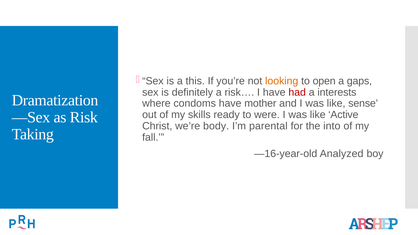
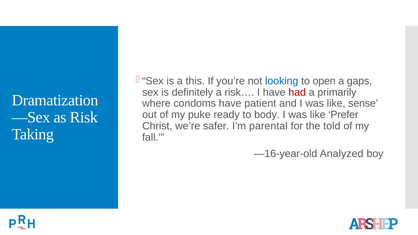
looking colour: orange -> blue (282, 81)
interests: interests -> primarily (337, 92)
mother: mother -> patient (260, 104)
skills: skills -> puke (199, 115)
were: were -> body (267, 115)
Active: Active -> Prefer (343, 115)
body: body -> safer (216, 126)
into: into -> told (332, 126)
